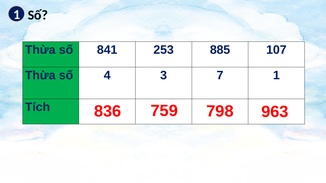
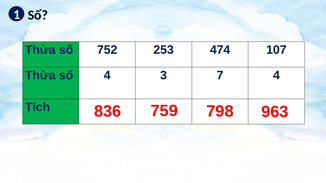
841: 841 -> 752 (107, 50)
885: 885 -> 474 (220, 50)
7 1: 1 -> 4 (276, 75)
